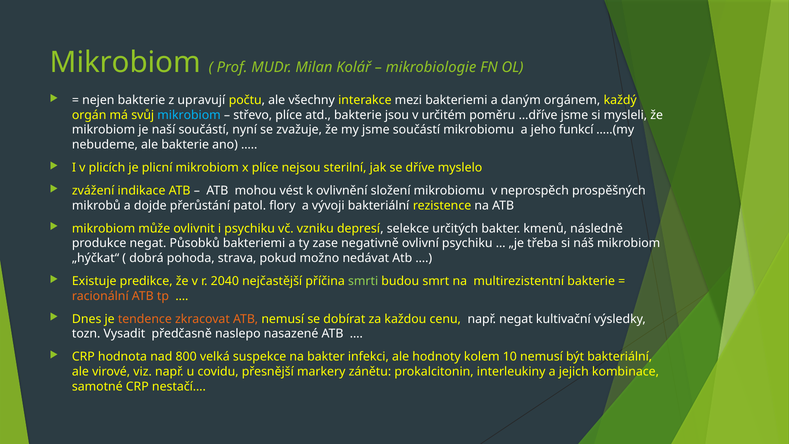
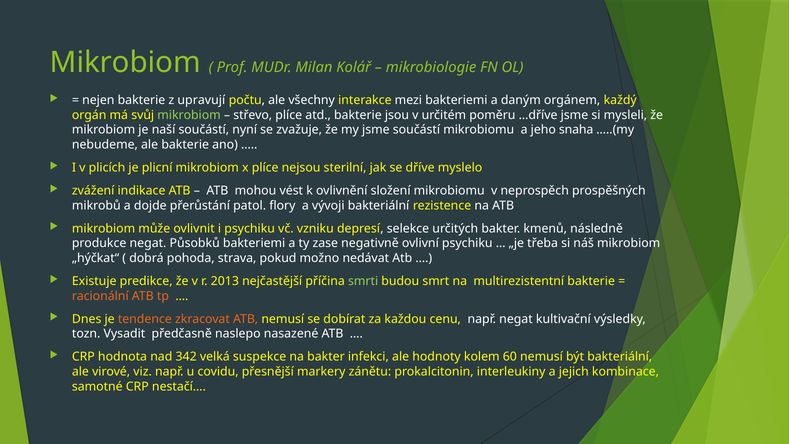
mikrobiom colour: light blue -> light green (189, 115)
funkcí: funkcí -> snaha (576, 130)
2040: 2040 -> 2013 (225, 281)
800: 800 -> 342 (186, 357)
10: 10 -> 60 (510, 357)
